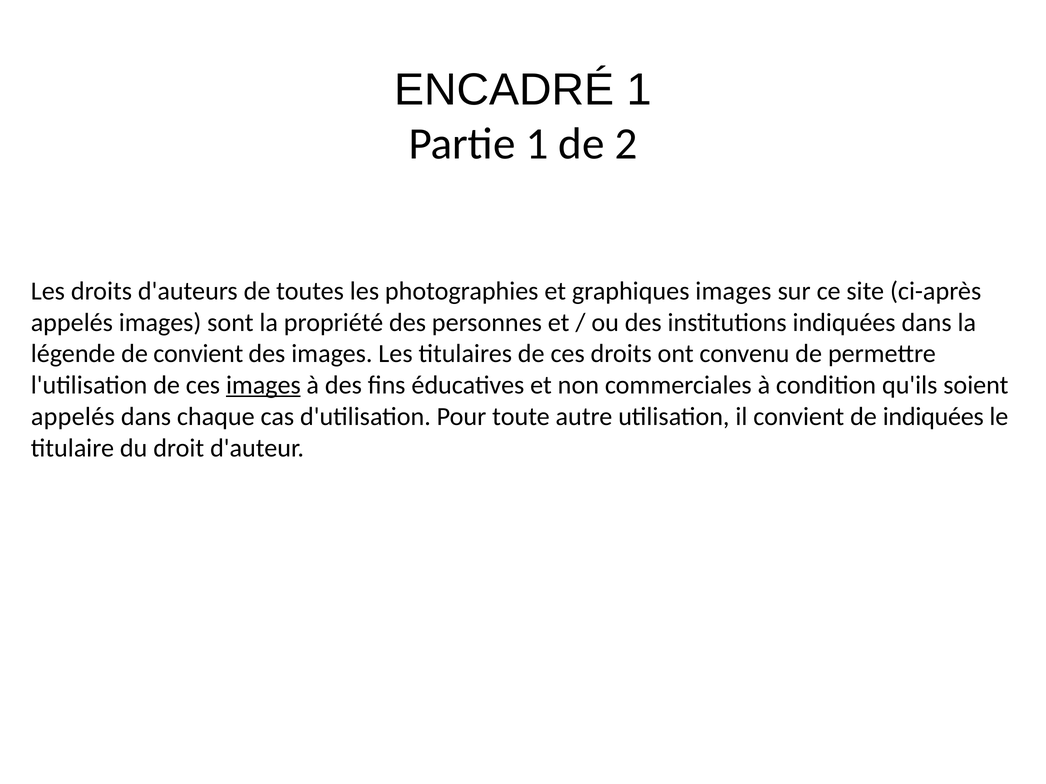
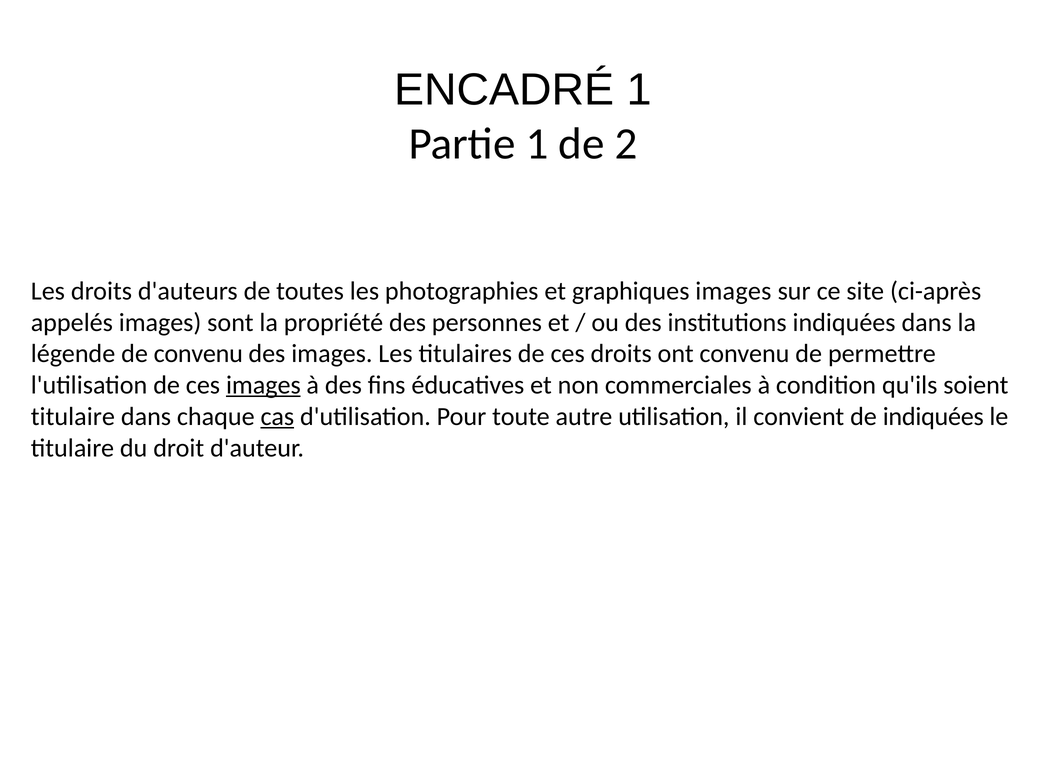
de convient: convient -> convenu (198, 354)
appelés: appelés -> titulaire (73, 417)
cas underline: none -> present (277, 417)
